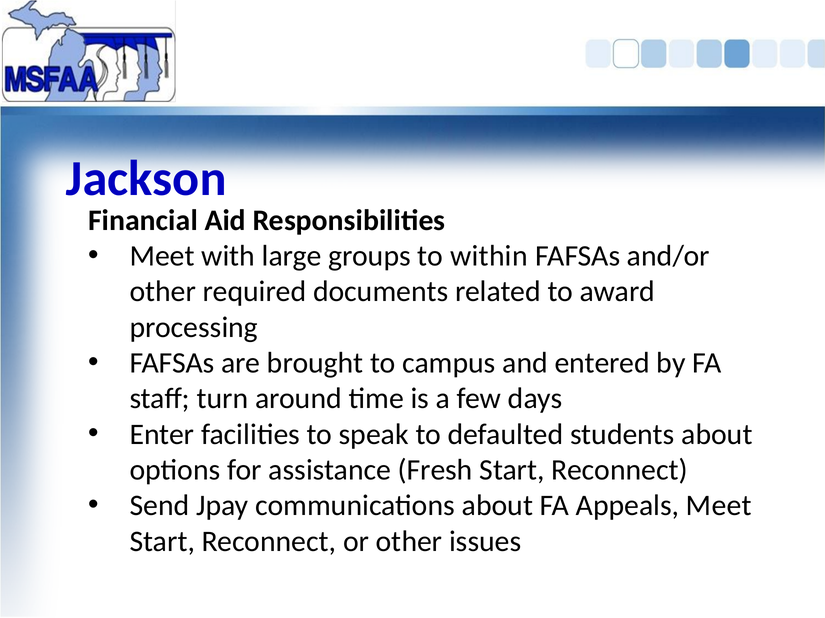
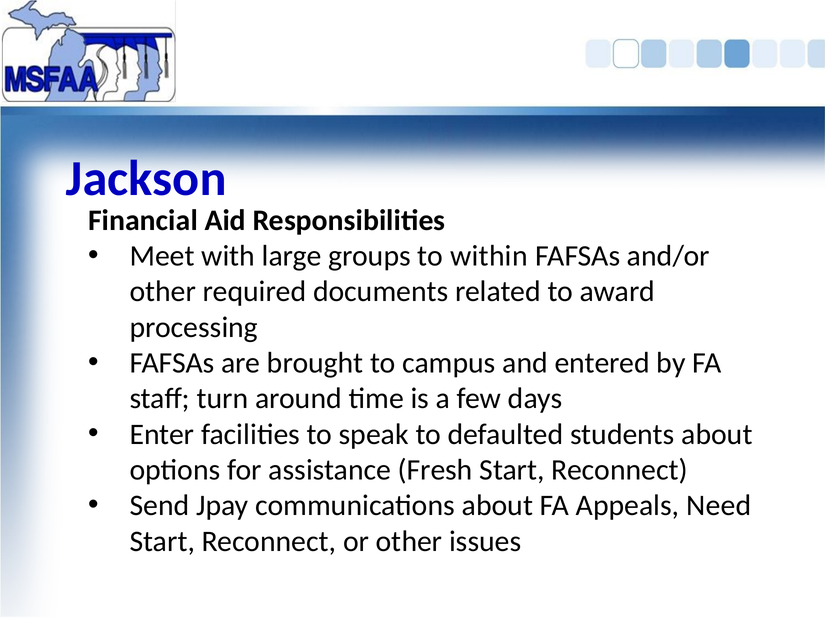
Appeals Meet: Meet -> Need (719, 506)
